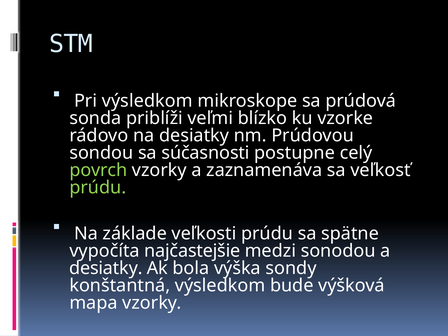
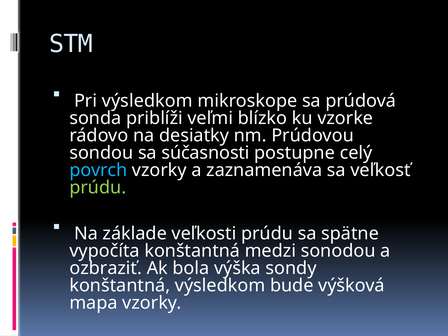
povrch colour: light green -> light blue (98, 170)
vypočíta najčastejšie: najčastejšie -> konštantná (192, 251)
desiatky: desiatky -> ozbraziť (106, 268)
